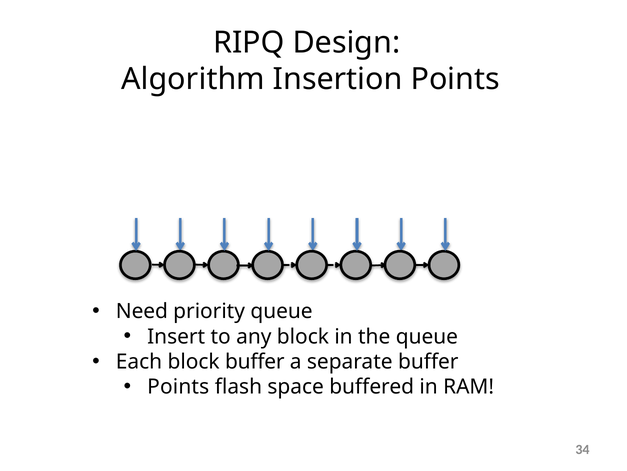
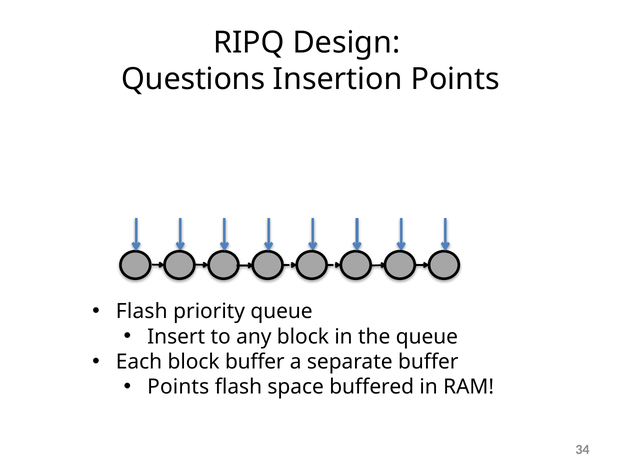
Algorithm: Algorithm -> Questions (193, 79)
Need: Need -> Flash (142, 311)
